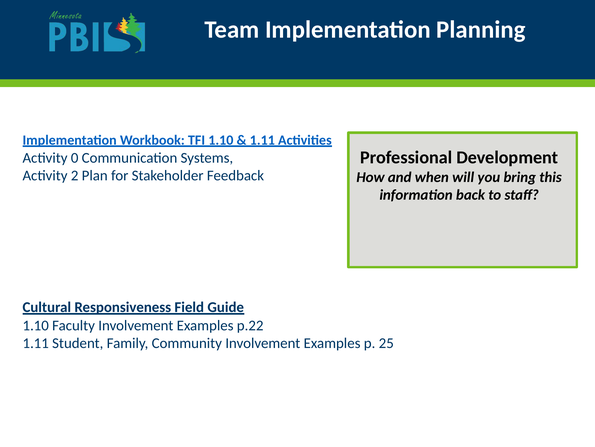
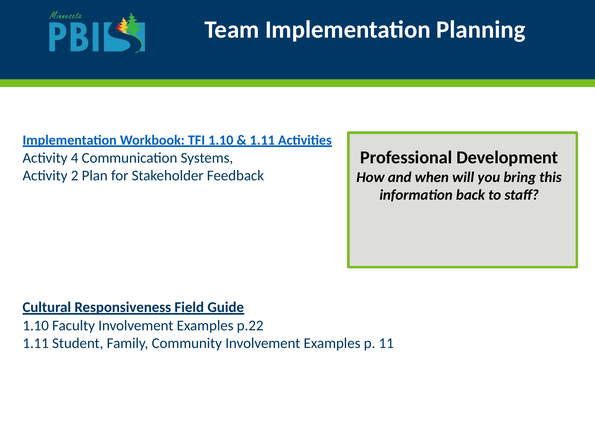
0: 0 -> 4 (75, 158)
25: 25 -> 11 (386, 343)
